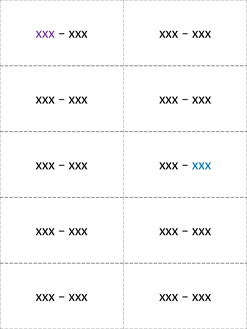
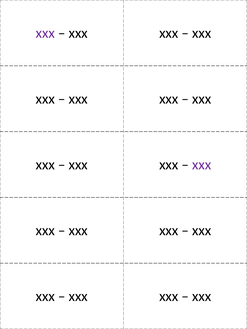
xxx colour: blue -> purple (202, 165)
